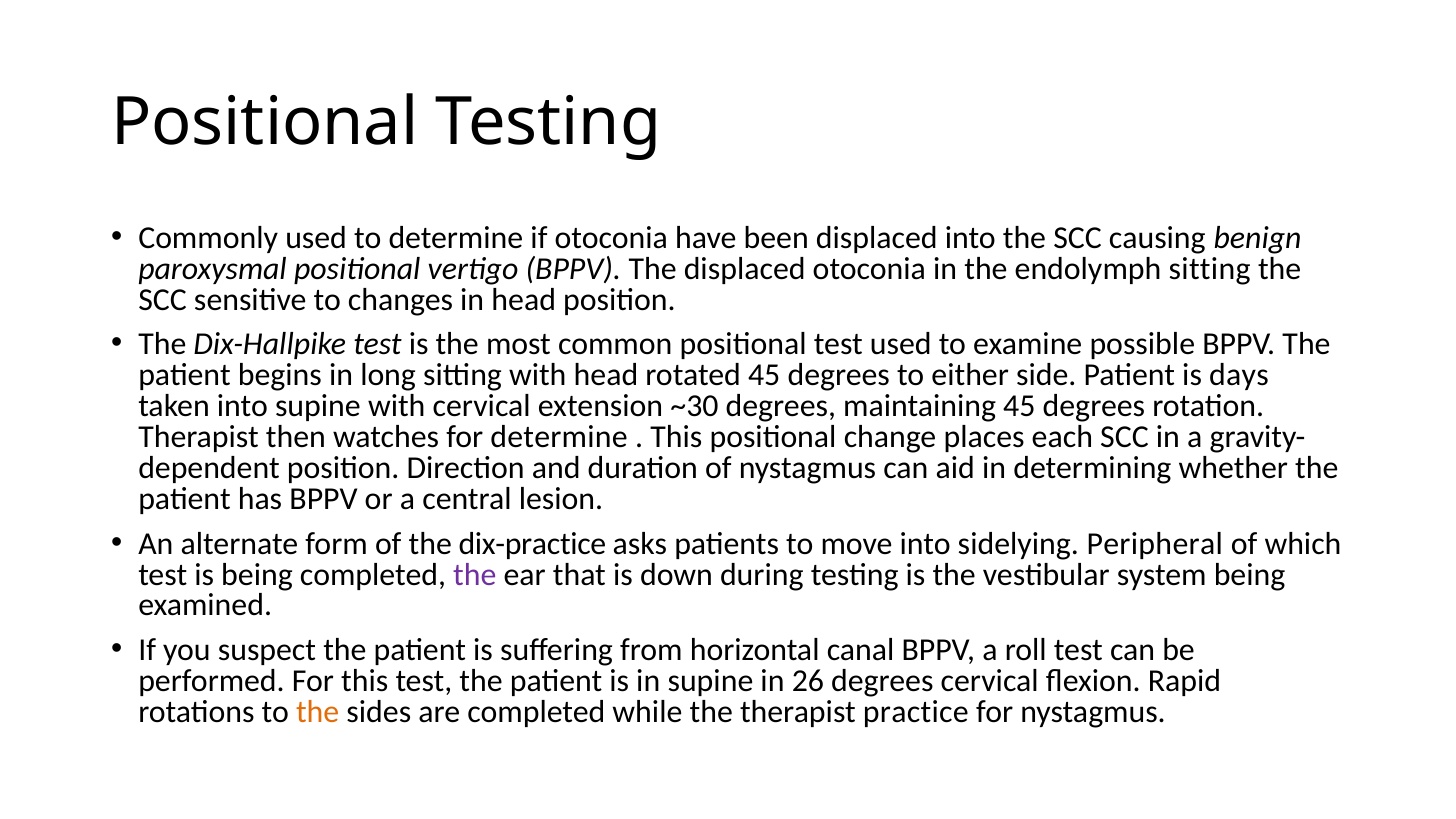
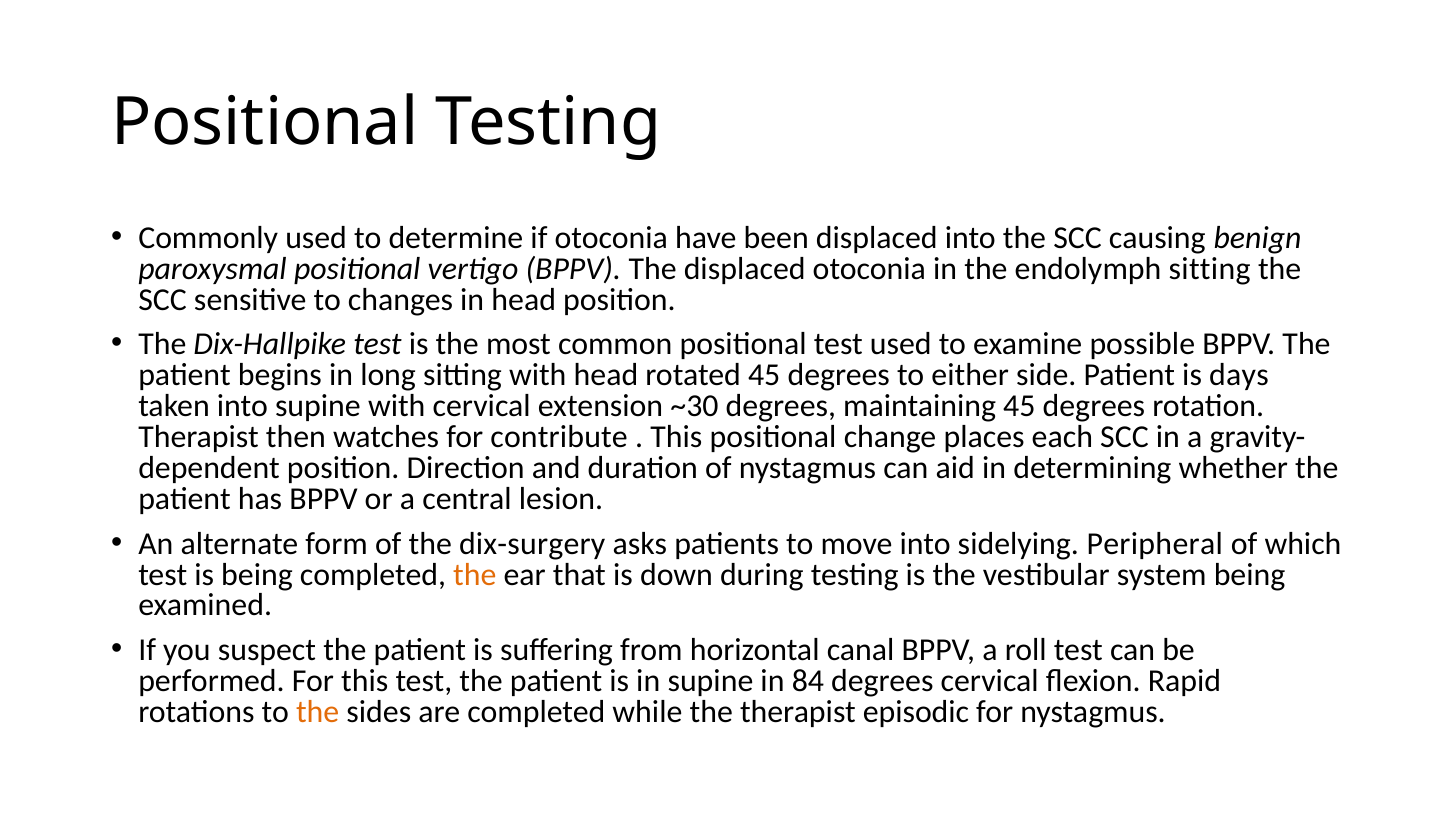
for determine: determine -> contribute (559, 437)
dix-practice: dix-practice -> dix-surgery (532, 544)
the colour: purple -> orange (475, 575)
26: 26 -> 84 (808, 681)
practice: practice -> episodic (916, 712)
